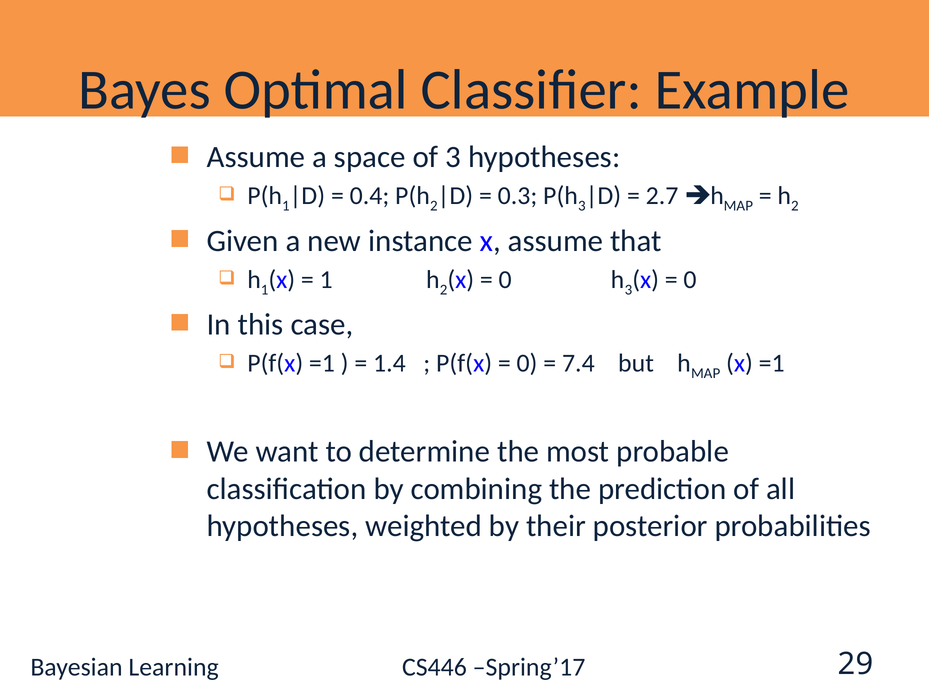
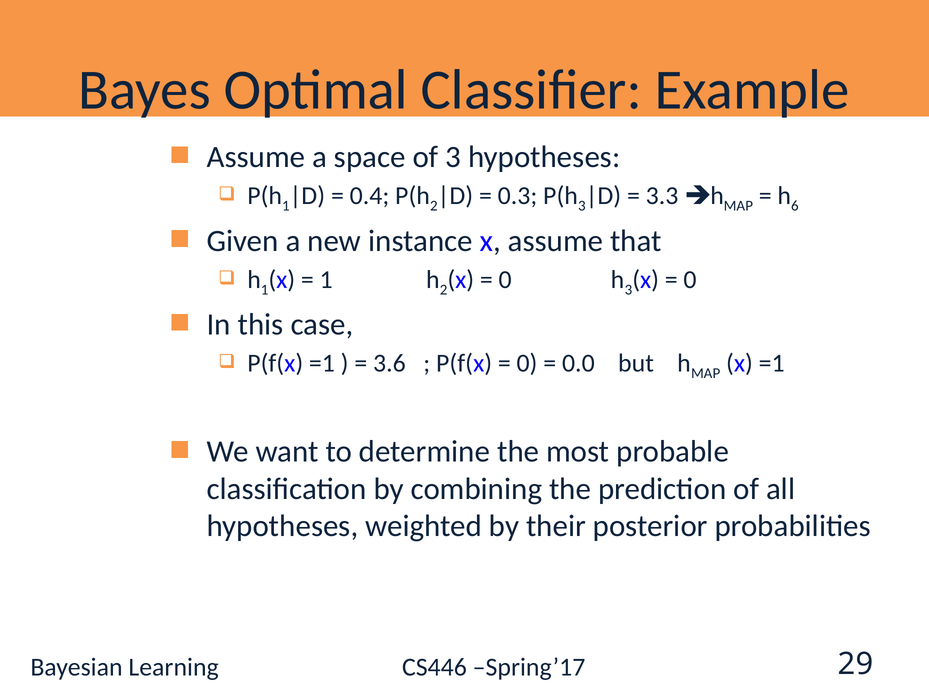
2.7: 2.7 -> 3.3 (662, 196)
2: 2 -> 6 (795, 206)
1.4: 1.4 -> 3.6 (389, 363)
7.4: 7.4 -> 0.0 (578, 363)
